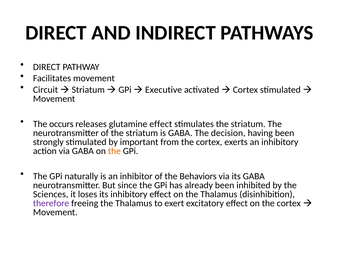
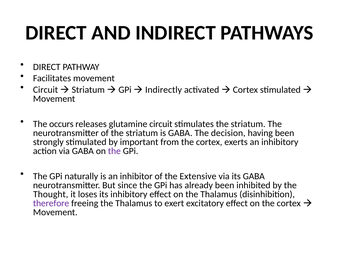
Executive: Executive -> Indirectly (164, 90)
glutamine effect: effect -> circuit (161, 124)
the colour: orange -> purple (114, 151)
Behaviors: Behaviors -> Extensive (198, 176)
Sciences: Sciences -> Thought (51, 194)
